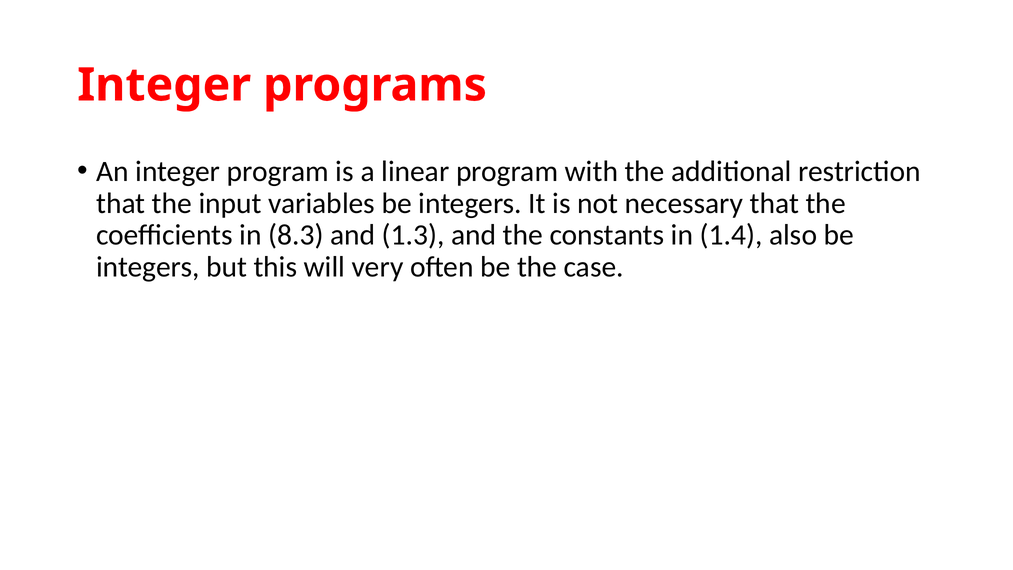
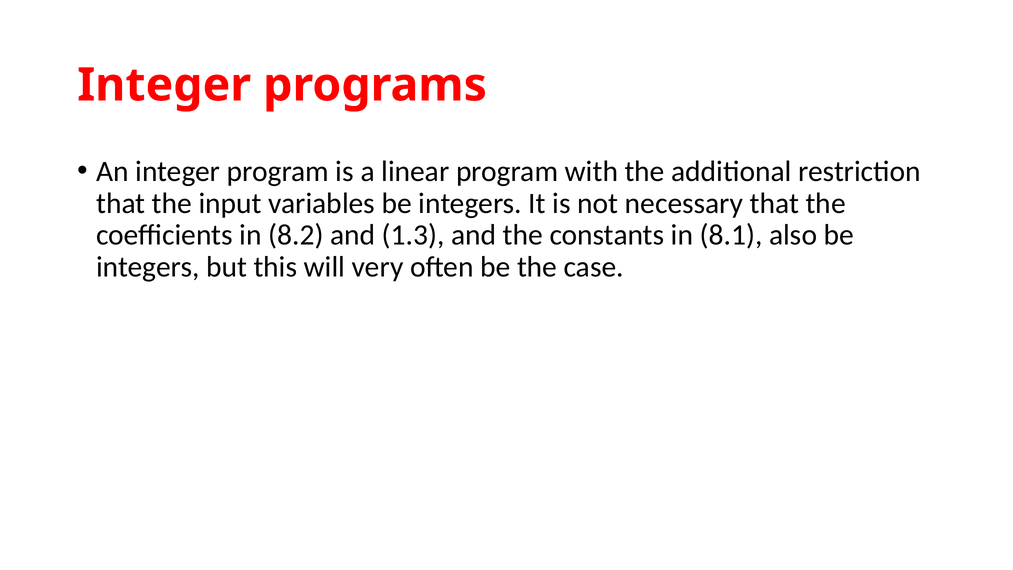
8.3: 8.3 -> 8.2 (296, 235)
1.4: 1.4 -> 8.1 (731, 235)
